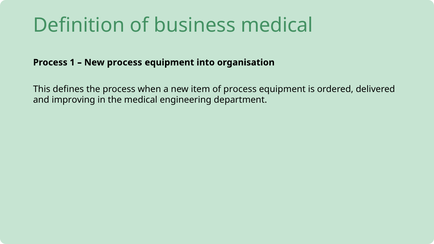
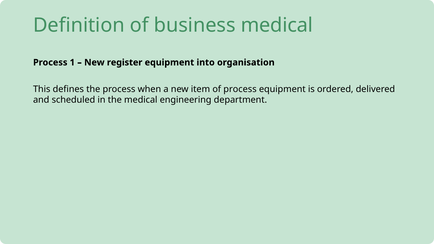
New process: process -> register (125, 62)
improving: improving -> scheduled (73, 100)
